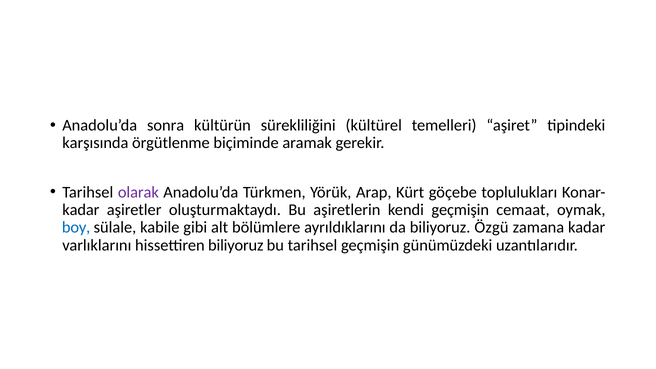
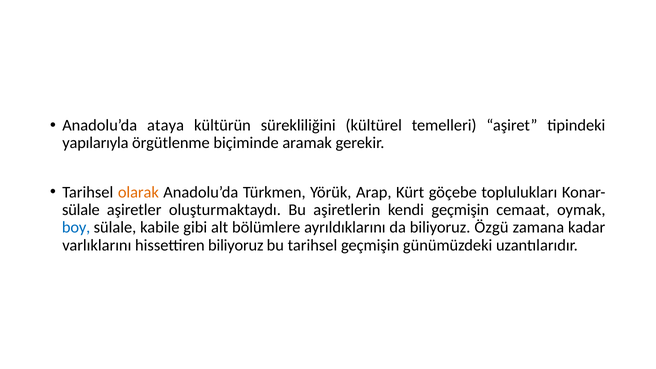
sonra: sonra -> ataya (166, 125)
karşısında: karşısında -> yapılarıyla (95, 143)
olarak colour: purple -> orange (138, 192)
kadar: kadar -> sülale (81, 210)
